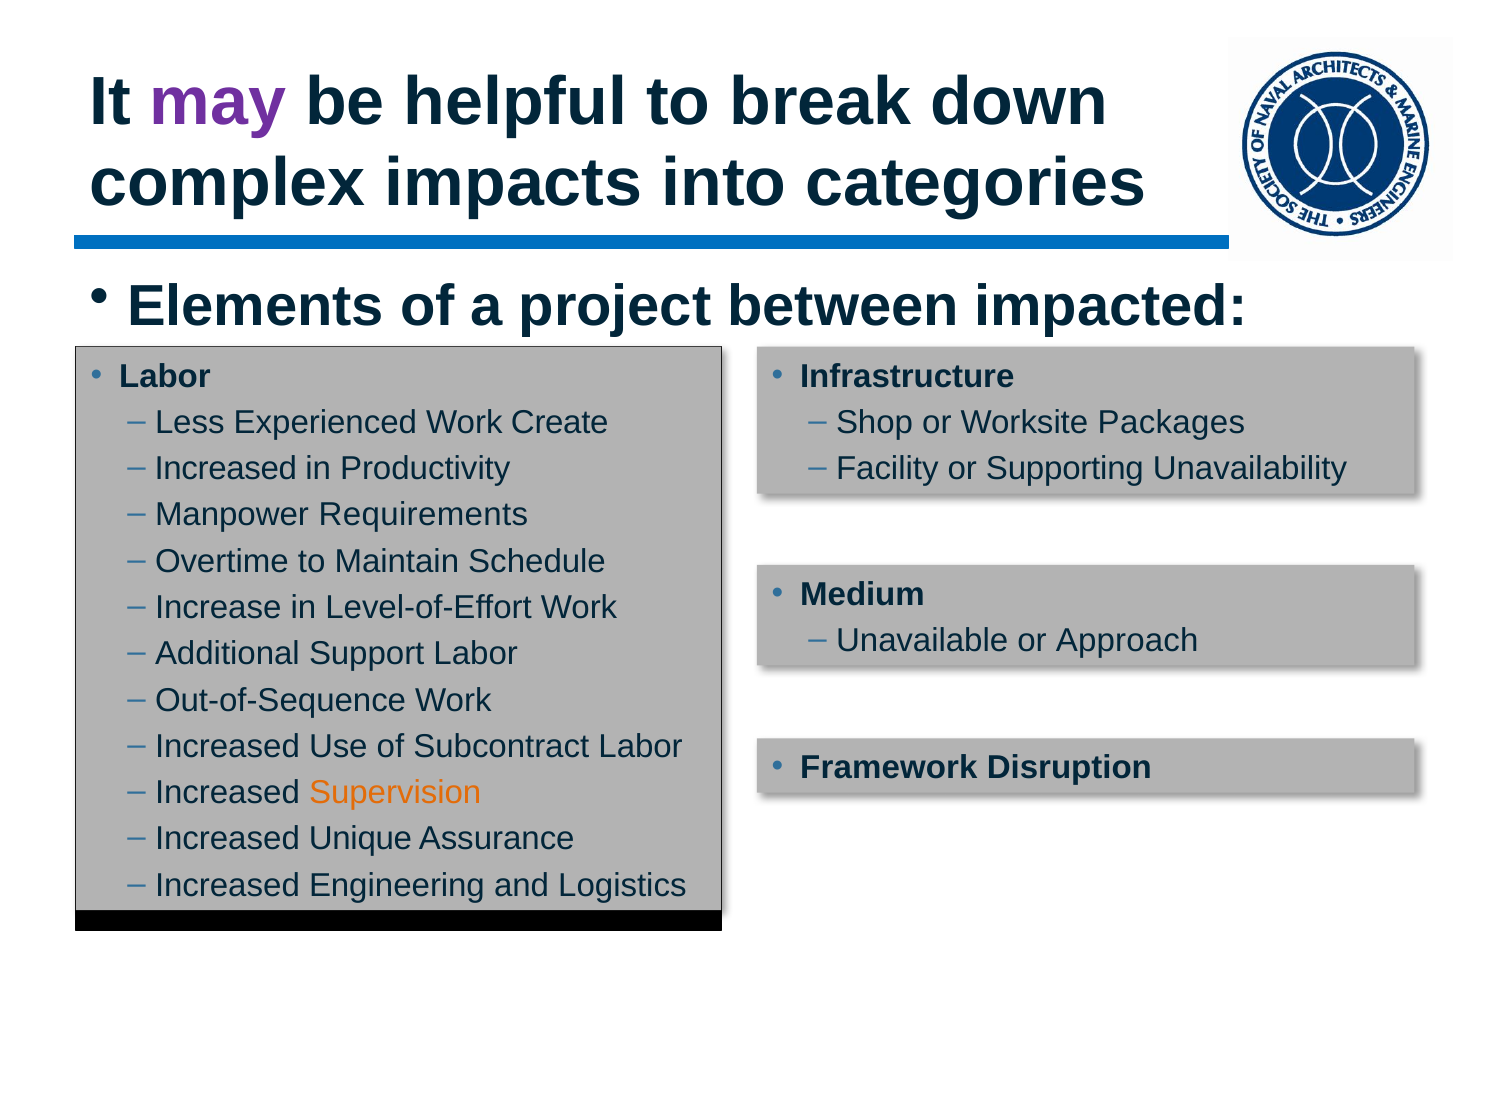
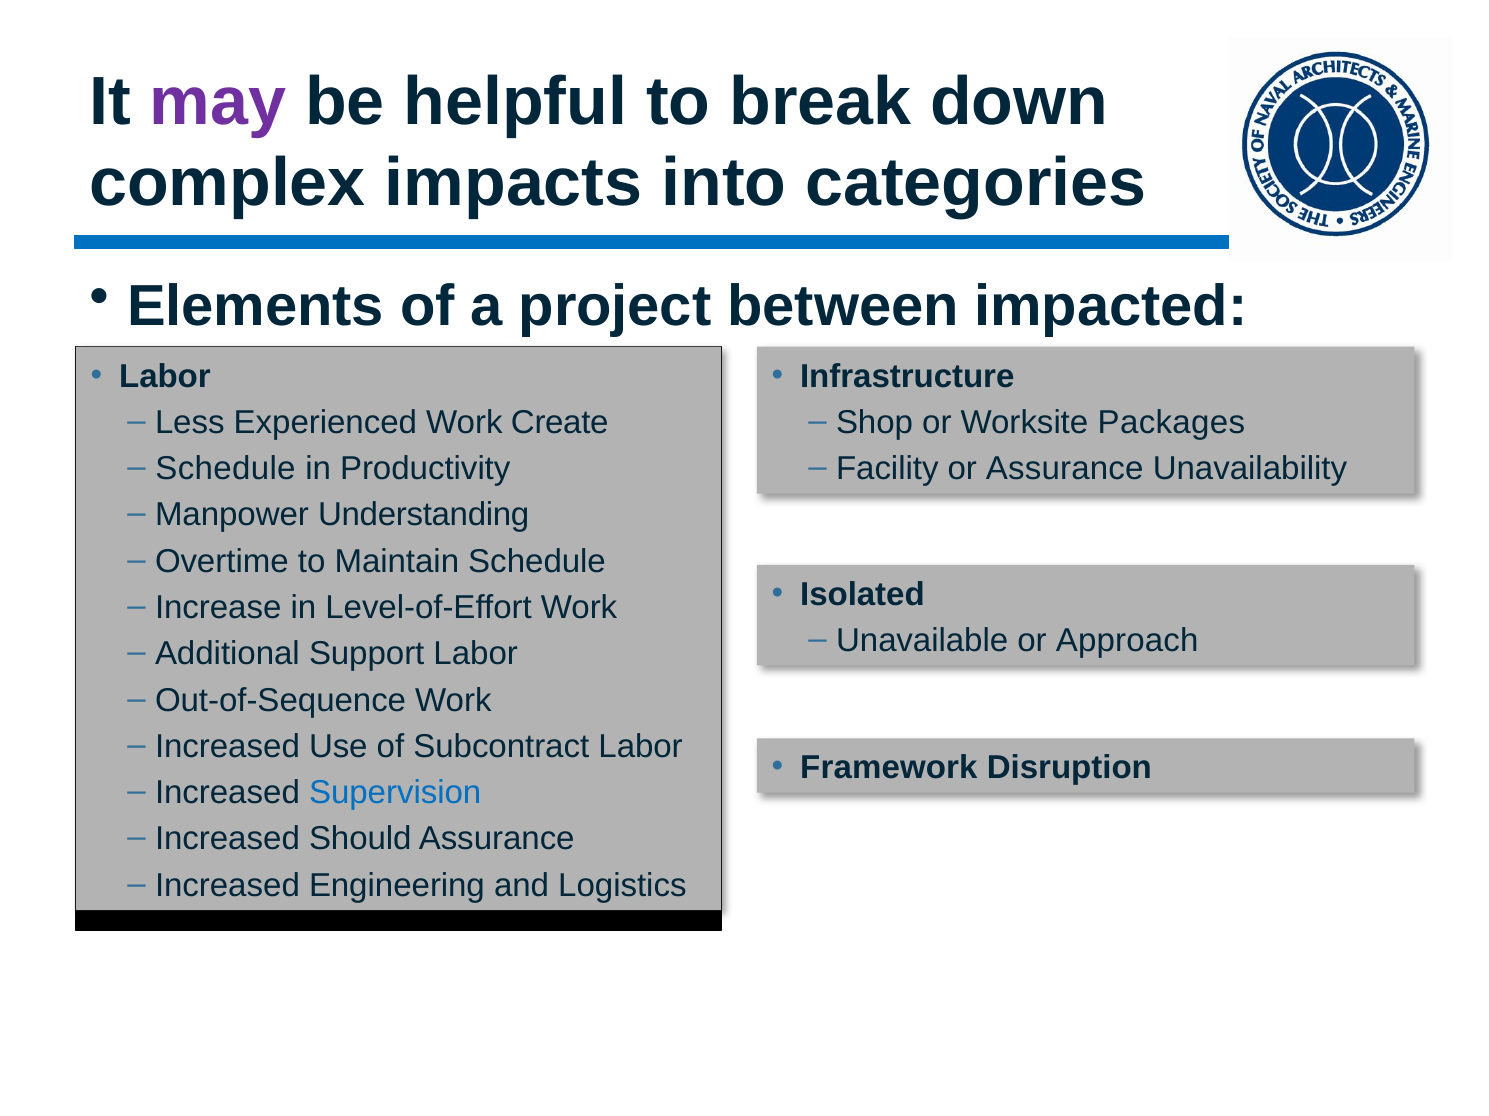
Increased: Increased -> Schedule (226, 469)
or Supporting: Supporting -> Assurance (1065, 469)
Requirements: Requirements -> Understanding (424, 515)
Medium: Medium -> Isolated (862, 595)
Supervision colour: orange -> blue (395, 793)
Unique: Unique -> Should (360, 840)
